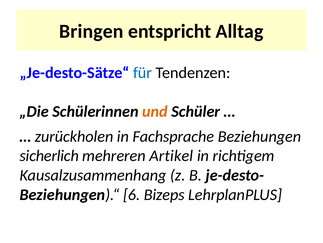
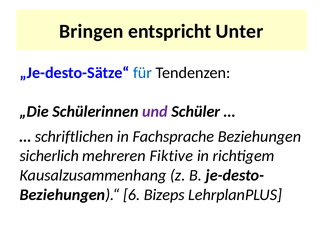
Alltag: Alltag -> Unter (239, 31)
und colour: orange -> purple (155, 111)
zurückholen: zurückholen -> schriftlichen (74, 136)
Artikel: Artikel -> Fiktive (171, 155)
